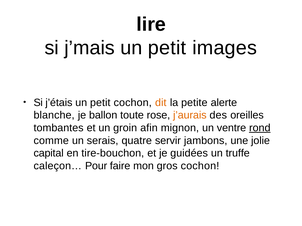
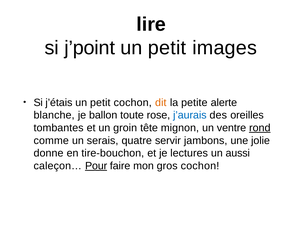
j’mais: j’mais -> j’point (90, 48)
j’aurais colour: orange -> blue (190, 115)
afin: afin -> tête (149, 128)
capital: capital -> donne (49, 154)
guidées: guidées -> lectures (189, 154)
truffe: truffe -> aussi (238, 154)
Pour underline: none -> present (96, 166)
